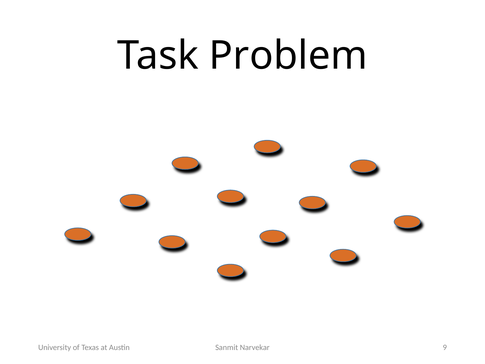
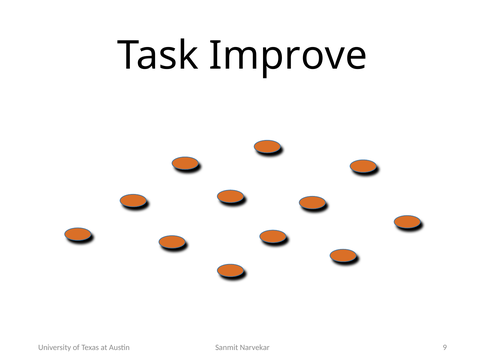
Problem: Problem -> Improve (288, 56)
